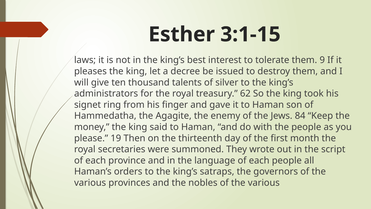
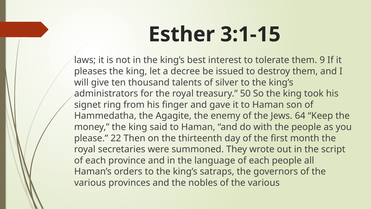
62: 62 -> 50 (245, 93)
84: 84 -> 64 (300, 116)
19: 19 -> 22 (116, 138)
